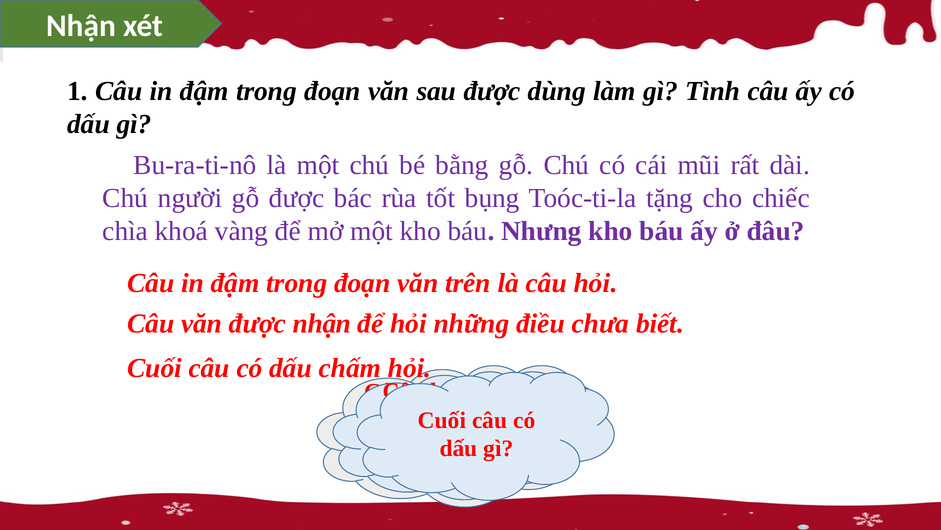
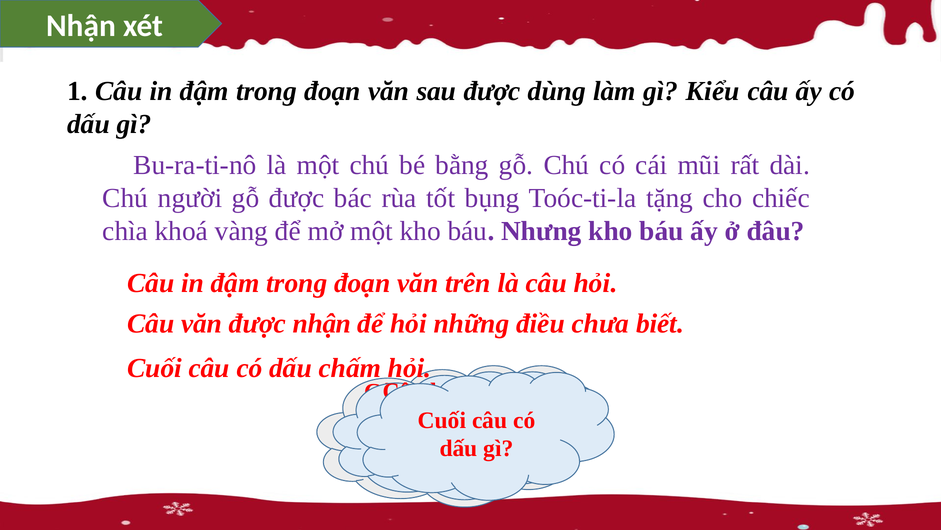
gì Tình: Tình -> Kiểu (713, 91)
